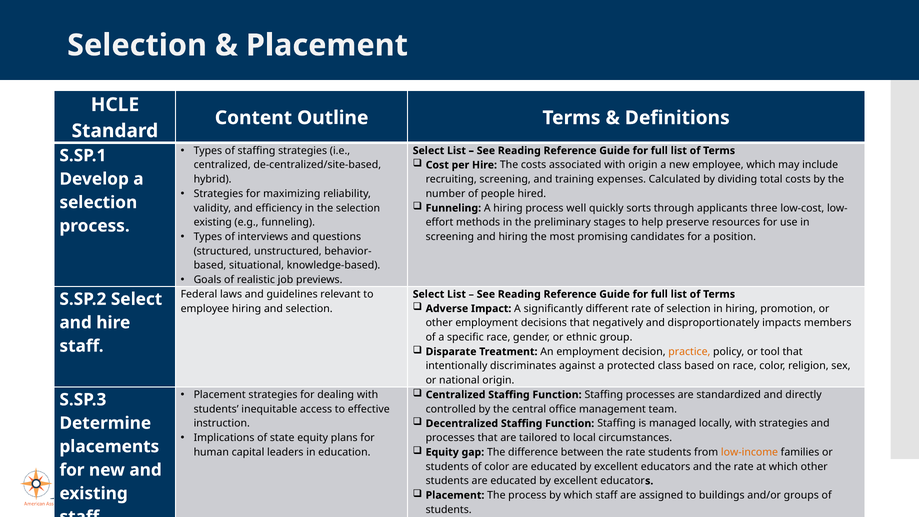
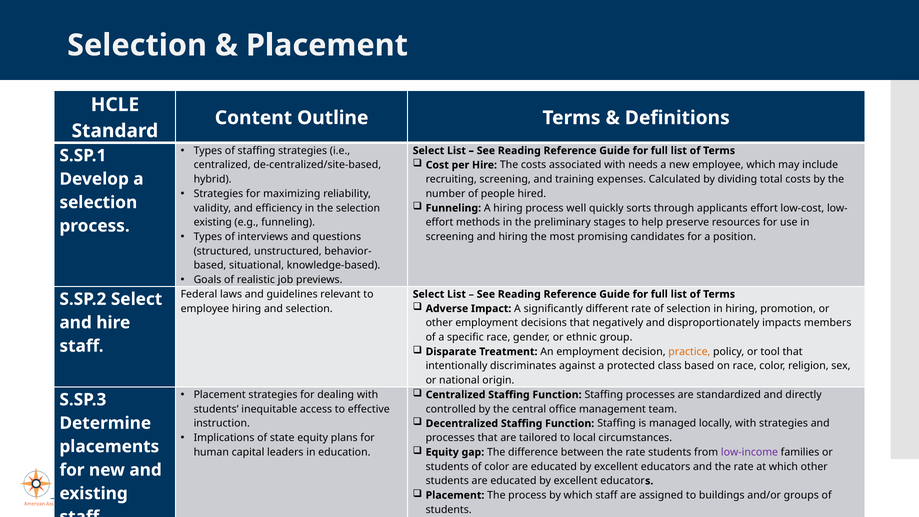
with origin: origin -> needs (643, 165)
applicants three: three -> effort (764, 208)
low-income colour: orange -> purple (750, 452)
